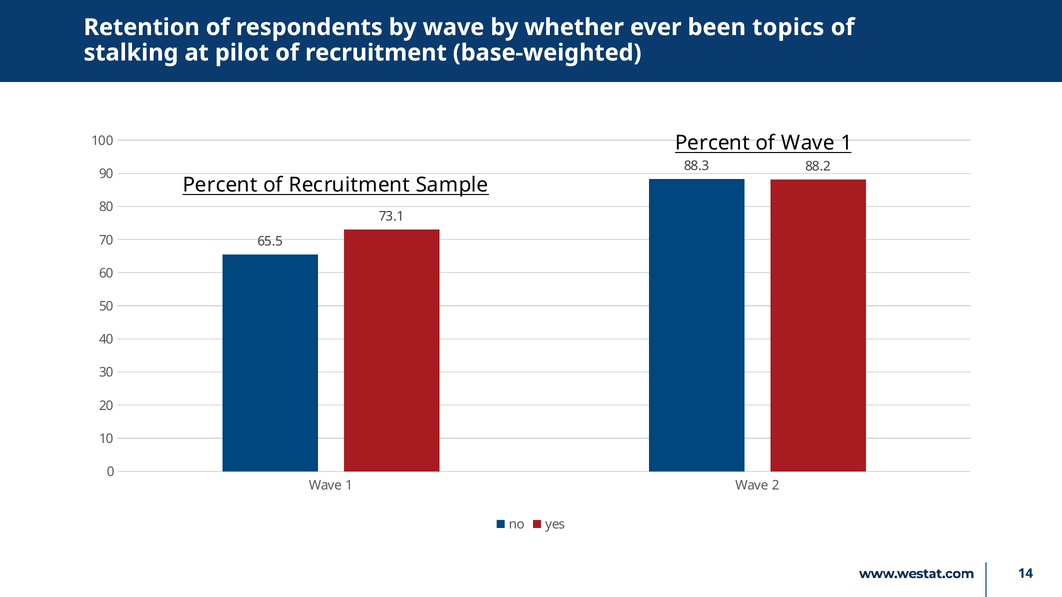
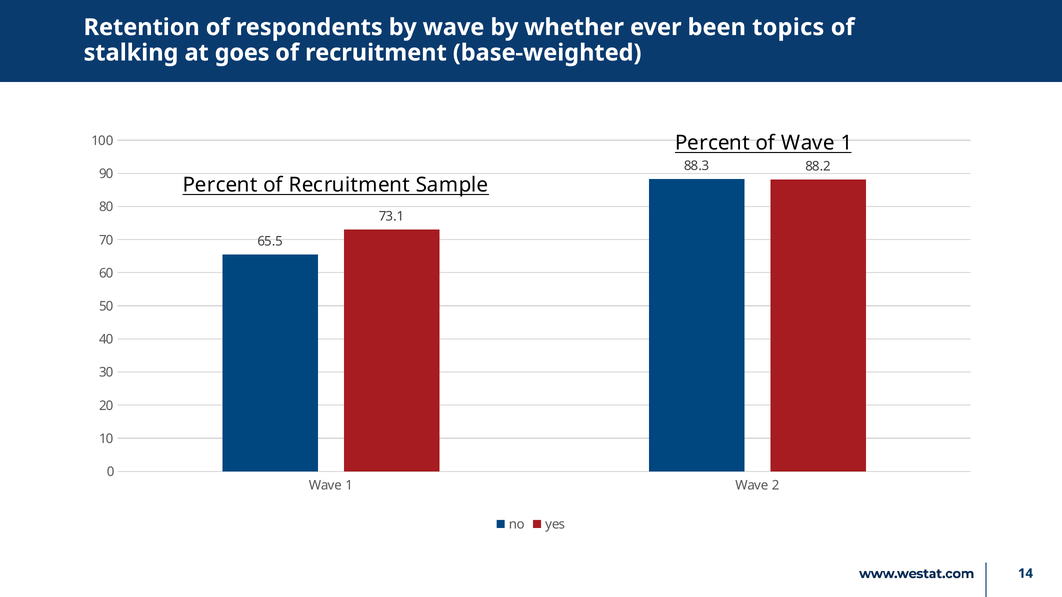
pilot: pilot -> goes (242, 53)
